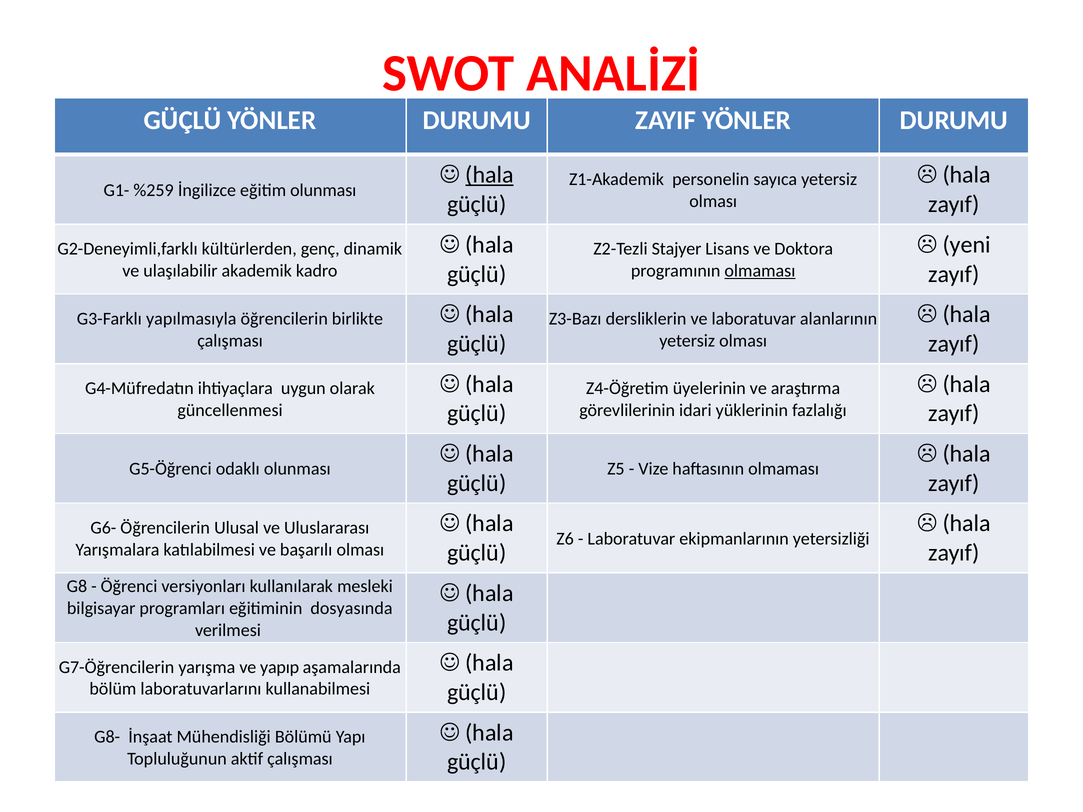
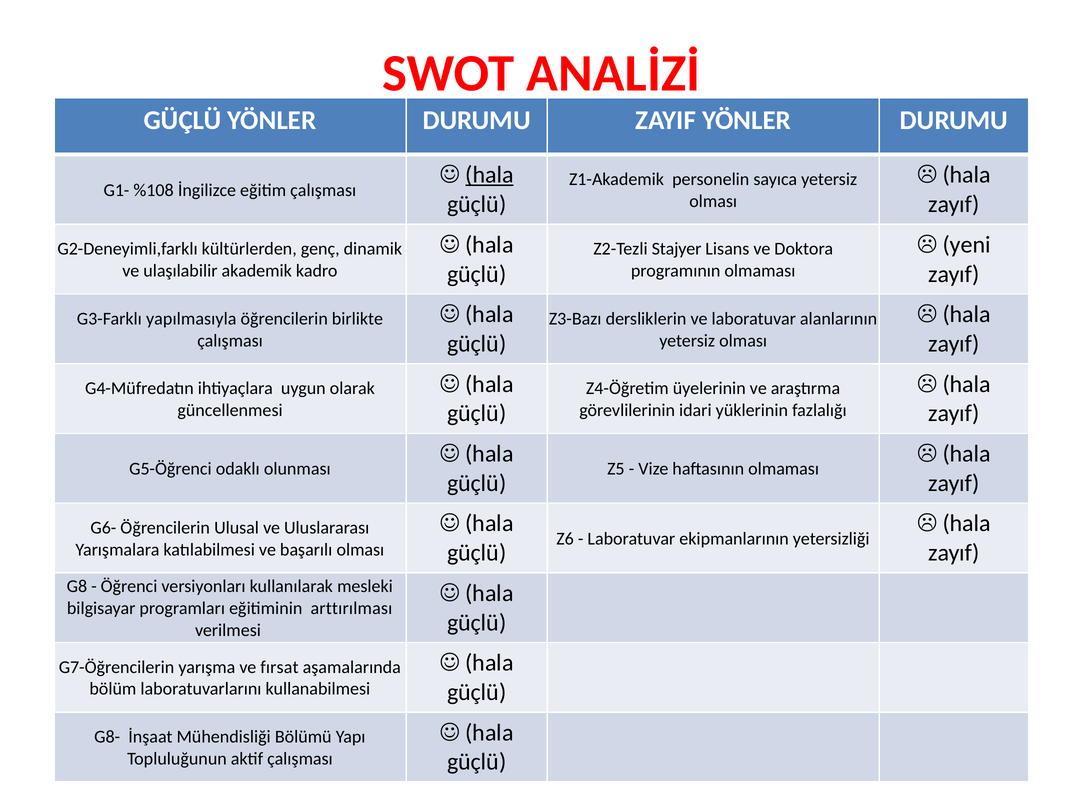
%259: %259 -> %108 (154, 190)
eğitim olunması: olunması -> çalışması (323, 190)
olmaması underline: present -> none (760, 271)
dosyasında: dosyasında -> arttırılması (351, 609)
yapıp: yapıp -> fırsat (279, 667)
